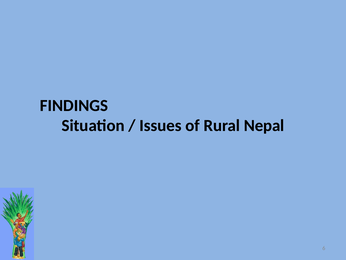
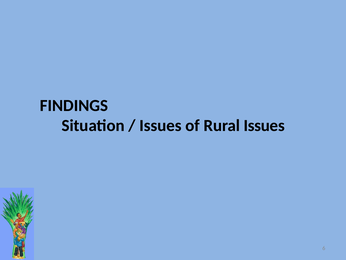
Rural Nepal: Nepal -> Issues (264, 125)
